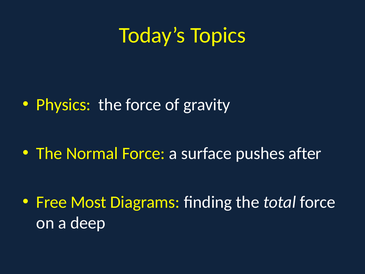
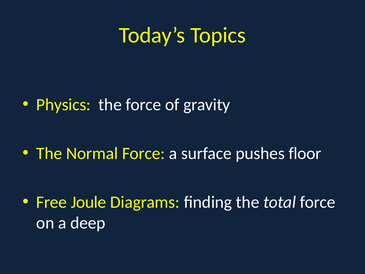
after: after -> floor (305, 153)
Most: Most -> Joule (89, 202)
